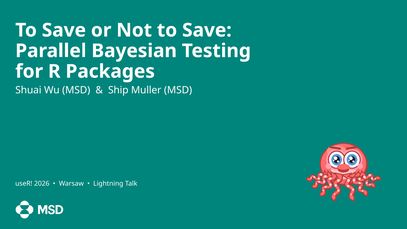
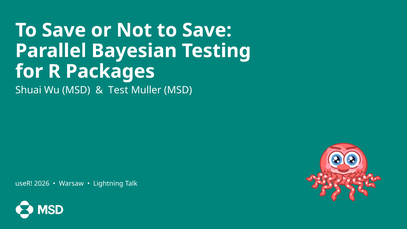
Ship: Ship -> Test (118, 90)
